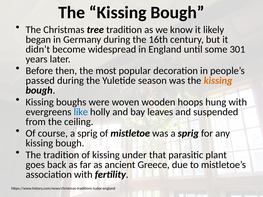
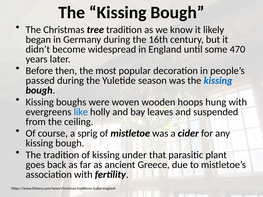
301: 301 -> 470 (237, 49)
kissing colour: orange -> blue (218, 81)
was a sprig: sprig -> cider (188, 134)
